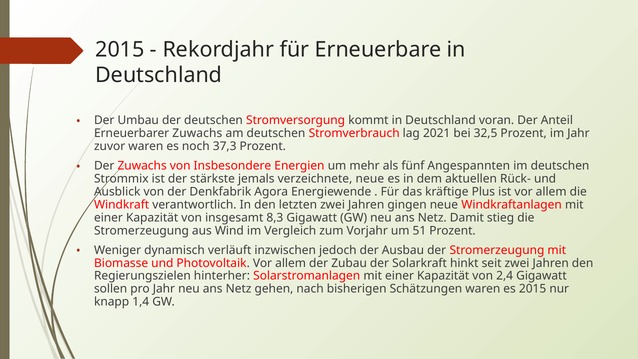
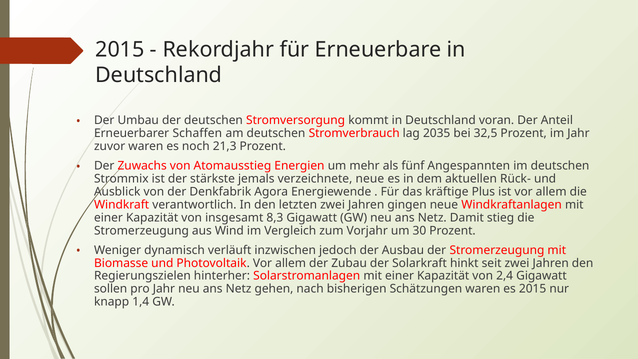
Erneuerbarer Zuwachs: Zuwachs -> Schaffen (197, 133)
2021: 2021 -> 2035 (437, 133)
37,3: 37,3 -> 21,3 (225, 146)
Insbesondere: Insbesondere -> Atomausstieg (232, 166)
51: 51 -> 30 (419, 230)
